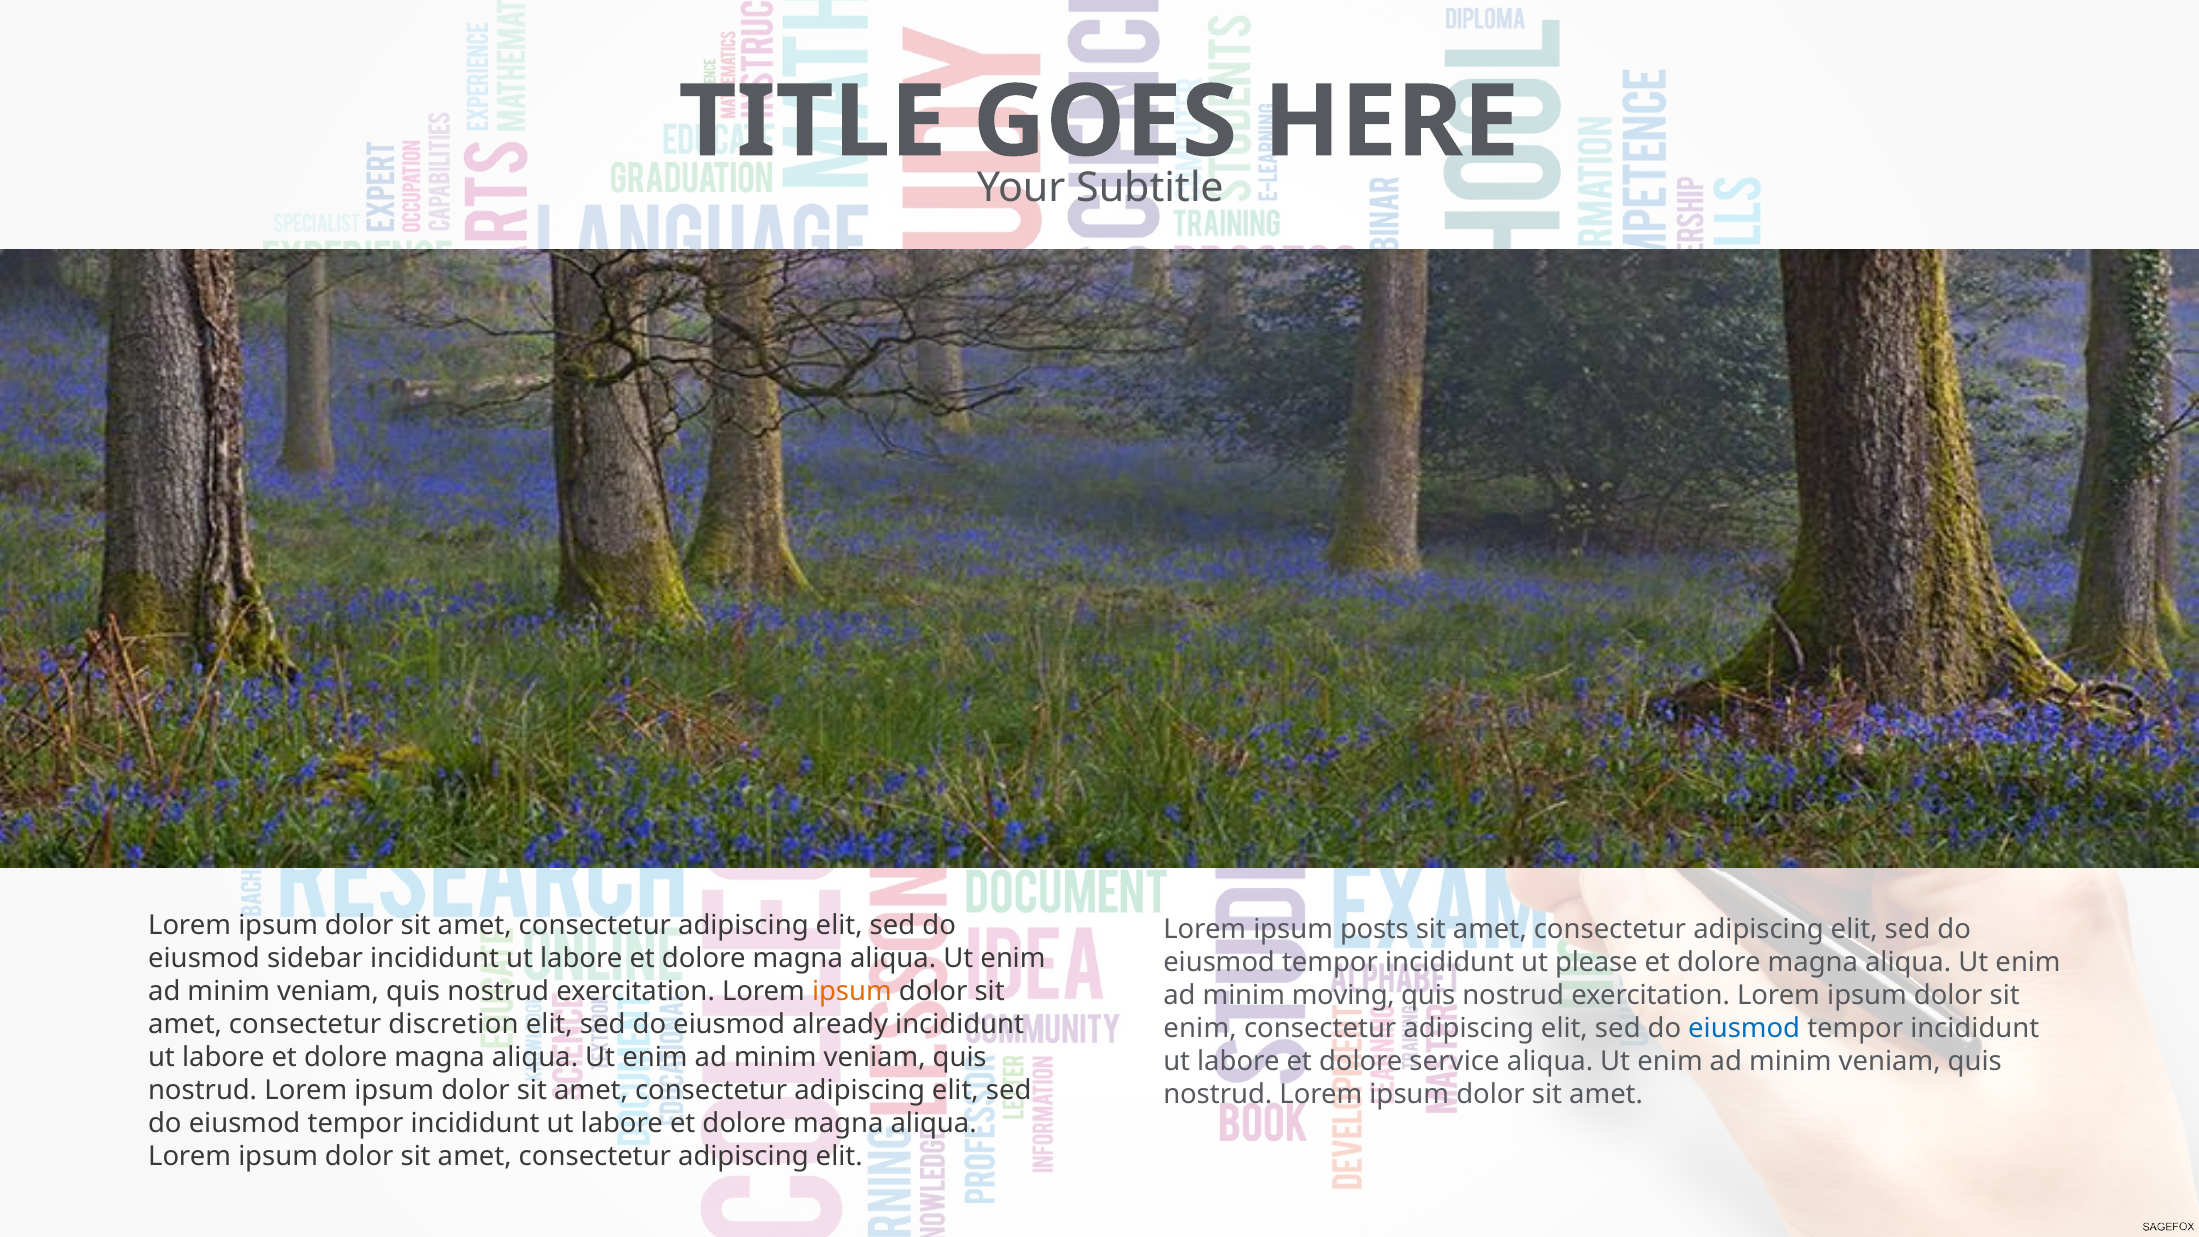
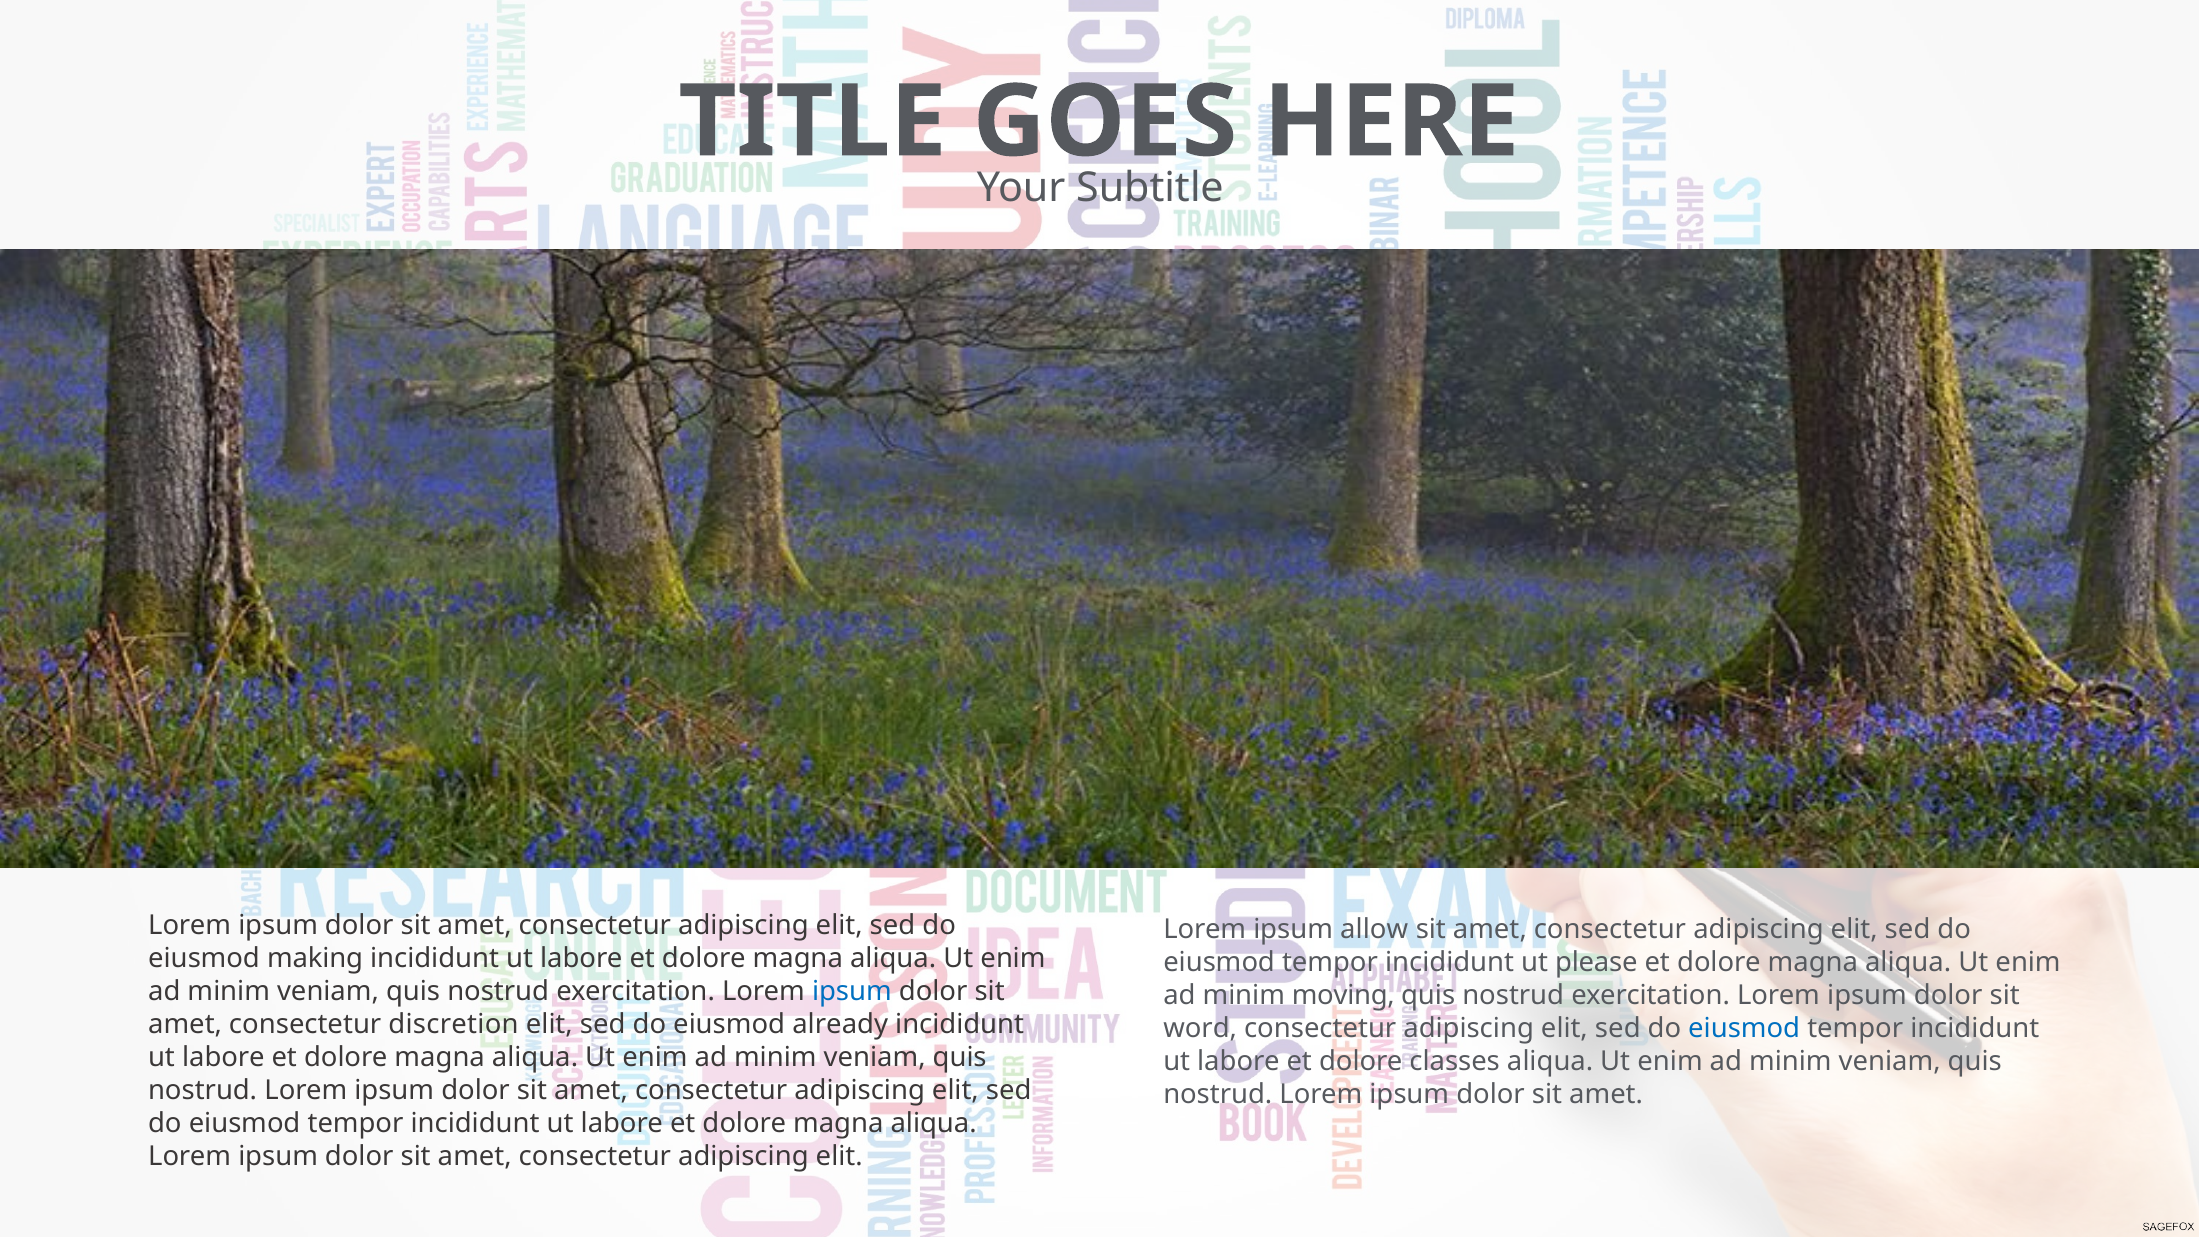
posts: posts -> allow (1374, 929)
sidebar: sidebar -> making (315, 958)
ipsum colour: orange -> blue (852, 991)
enim: enim -> word (1200, 1028)
service: service -> classes (1455, 1061)
